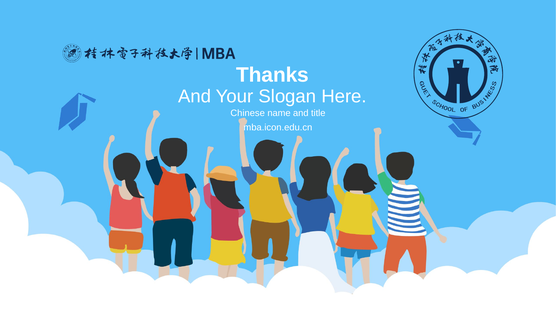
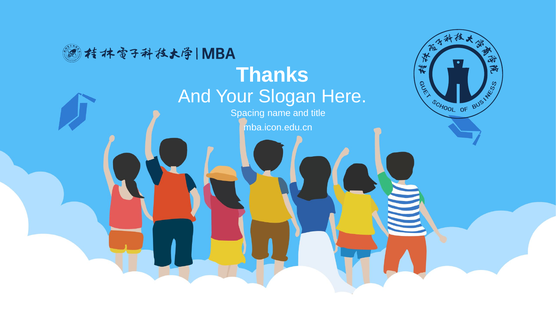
Chinese: Chinese -> Spacing (248, 113)
